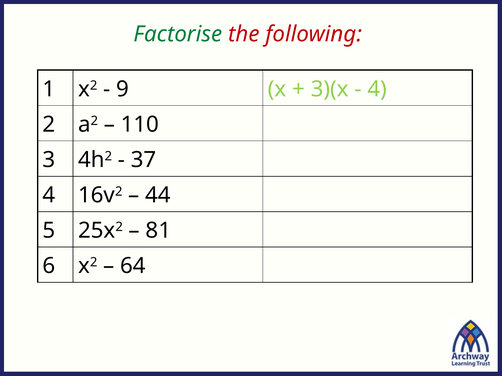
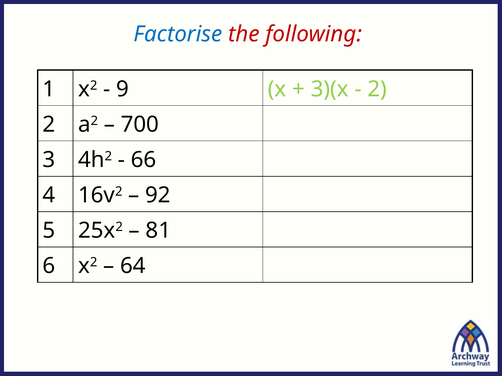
Factorise colour: green -> blue (178, 34)
4: 4 -> 2 (377, 89)
110: 110 -> 700 (140, 125)
37: 37 -> 66 (144, 160)
44: 44 -> 92 (158, 195)
